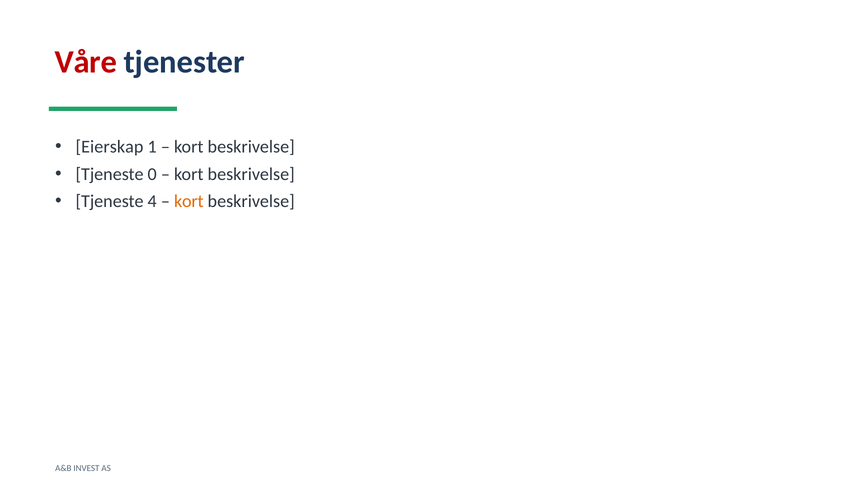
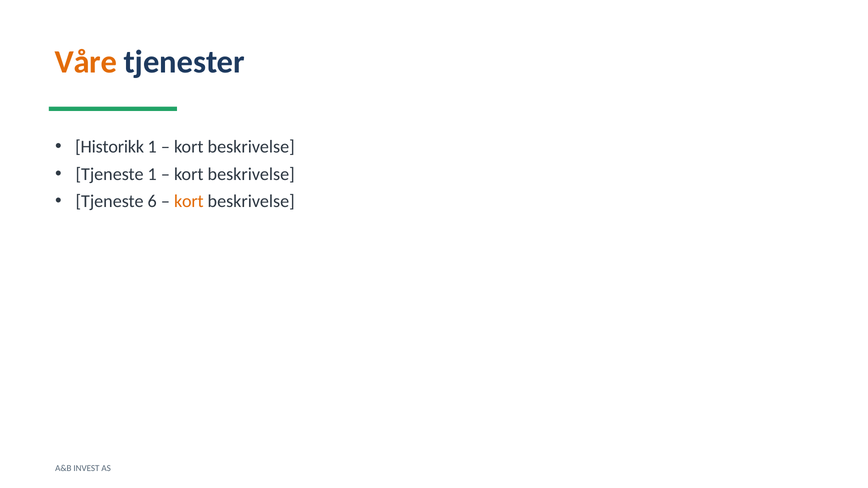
Våre colour: red -> orange (86, 62)
Eierskap: Eierskap -> Historikk (110, 147)
Tjeneste 0: 0 -> 1 (152, 174)
4: 4 -> 6 (152, 201)
